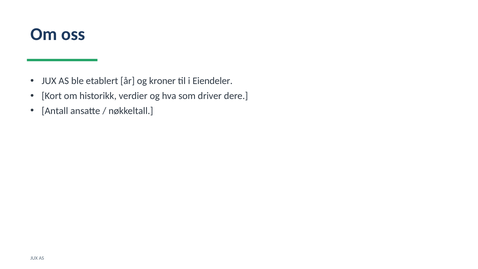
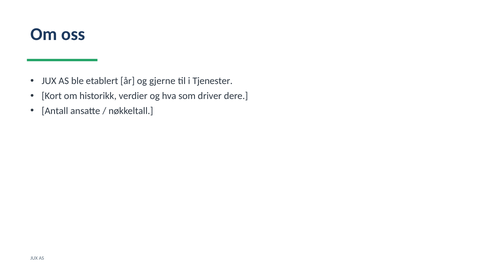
kroner: kroner -> gjerne (162, 81)
Eiendeler: Eiendeler -> Tjenester (213, 81)
